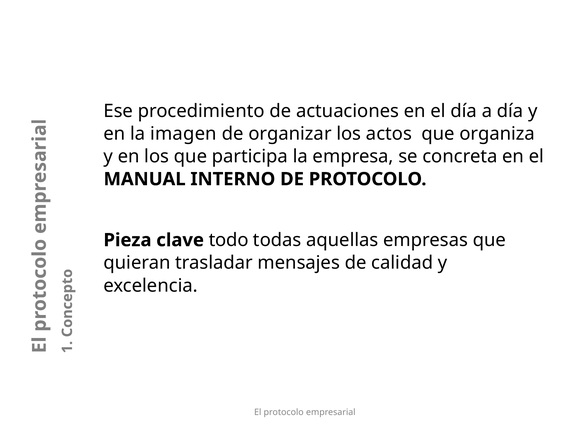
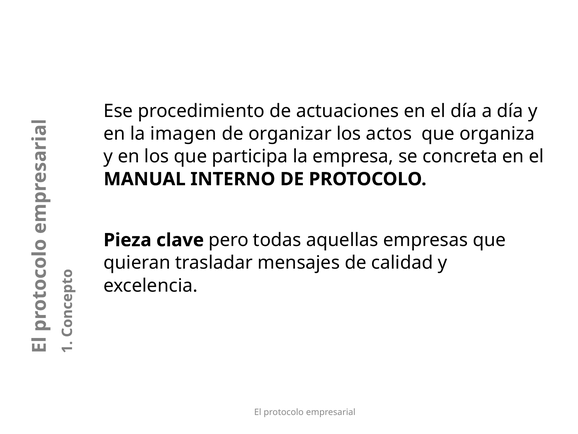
todo: todo -> pero (229, 240)
